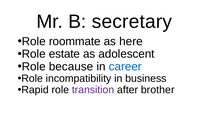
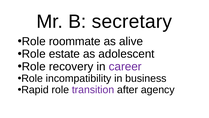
here: here -> alive (131, 41)
because: because -> recovery (71, 66)
career colour: blue -> purple (125, 66)
brother: brother -> agency (158, 89)
